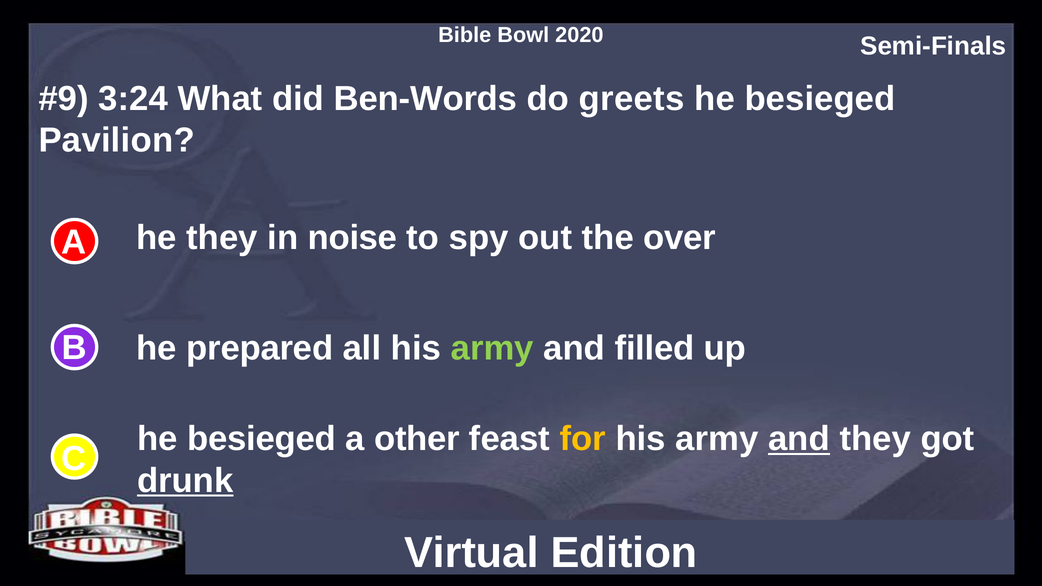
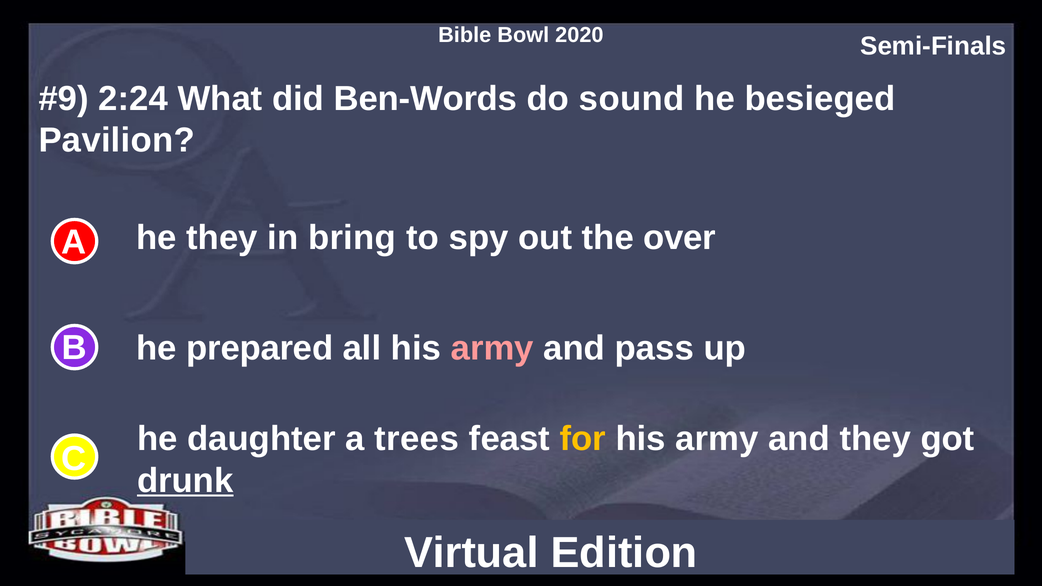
3:24: 3:24 -> 2:24 (133, 99)
greets: greets -> sound (632, 99)
noise: noise -> bring (352, 238)
army colour: light green -> pink (492, 348)
filled: filled -> pass (654, 348)
besieged: besieged -> daughter (261, 439)
other: other -> trees (417, 439)
and underline: present -> none (799, 439)
